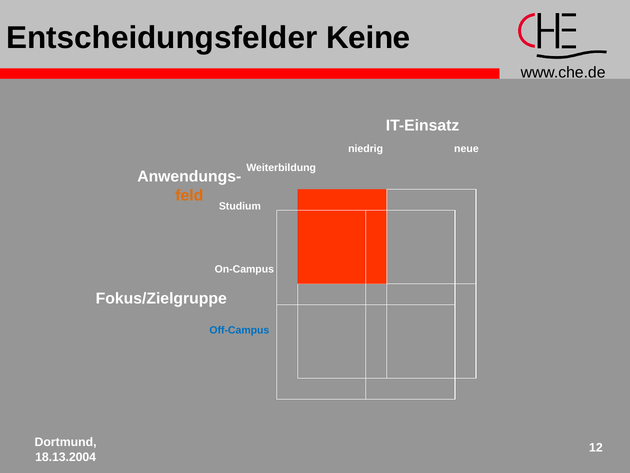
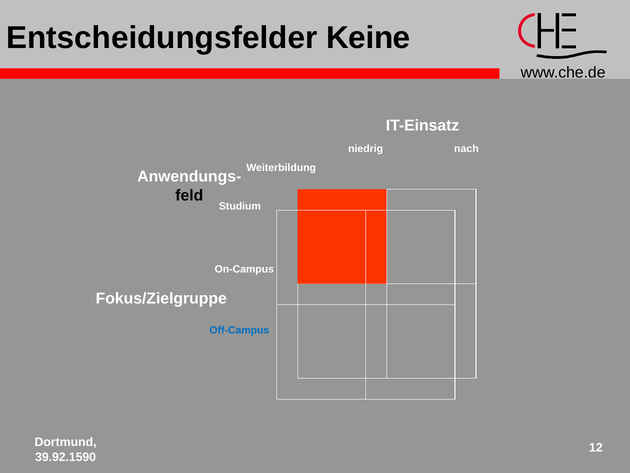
neue: neue -> nach (466, 148)
feld colour: orange -> black (189, 195)
18.13.2004: 18.13.2004 -> 39.92.1590 (66, 457)
